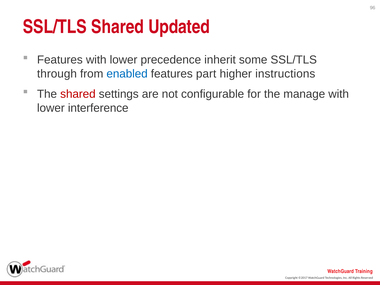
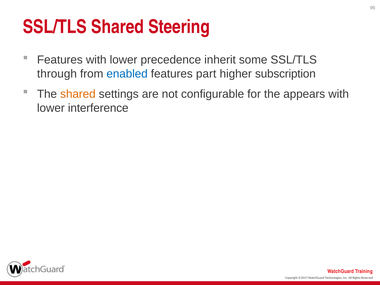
Updated: Updated -> Steering (179, 27)
instructions: instructions -> subscription (285, 74)
shared colour: red -> orange (78, 94)
manage: manage -> appears (304, 94)
